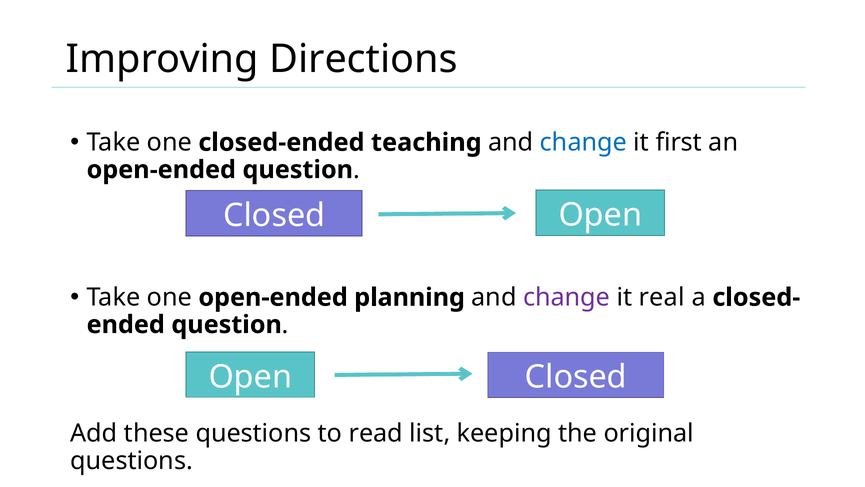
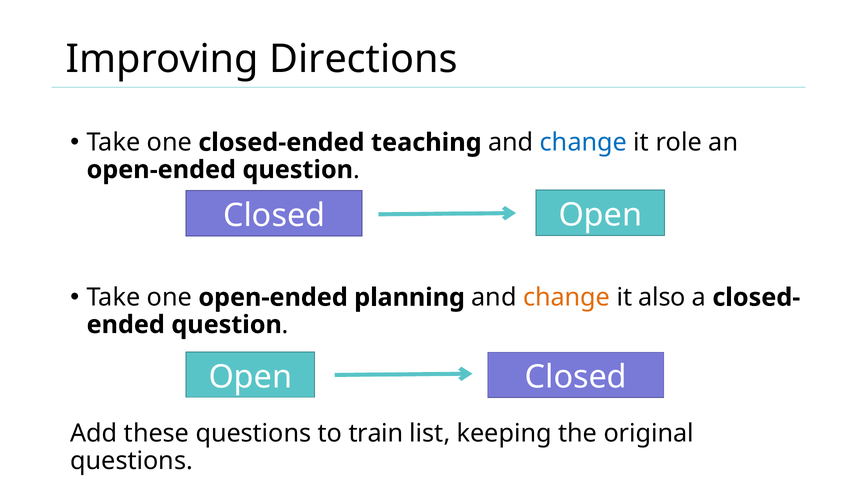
first: first -> role (679, 142)
change colour: purple -> orange (567, 297)
real: real -> also (662, 297)
read: read -> train (376, 433)
